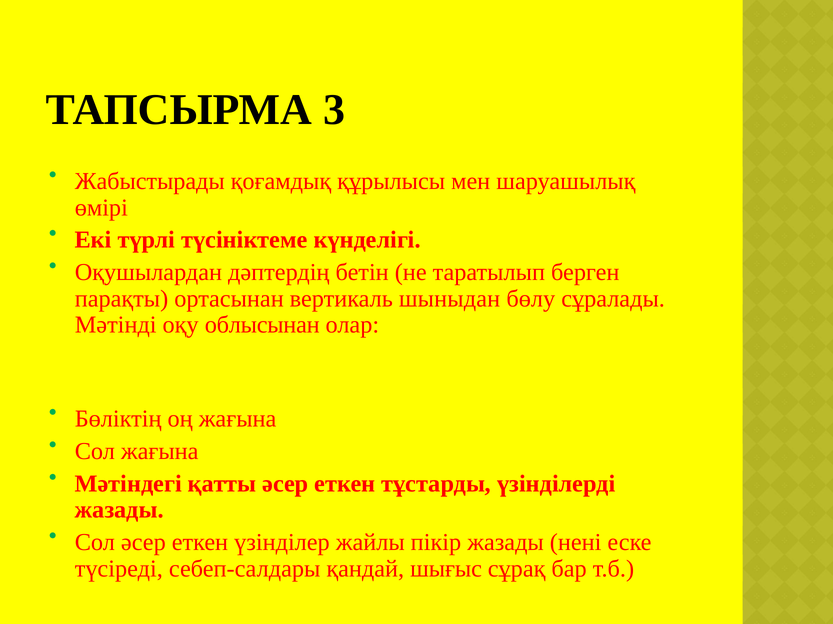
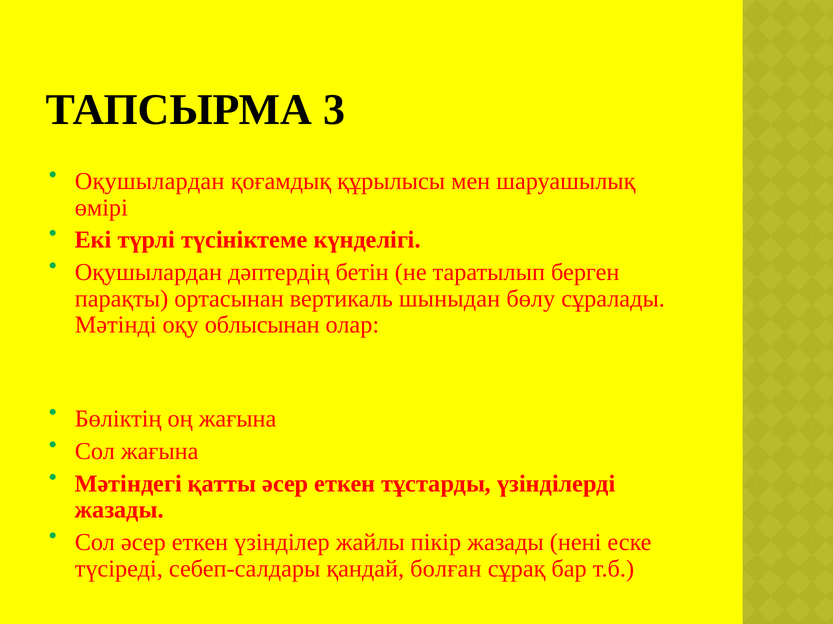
Жабыстырады: Жабыстырады -> Оқушылардан (150, 182)
шығыс: шығыс -> болған (446, 569)
